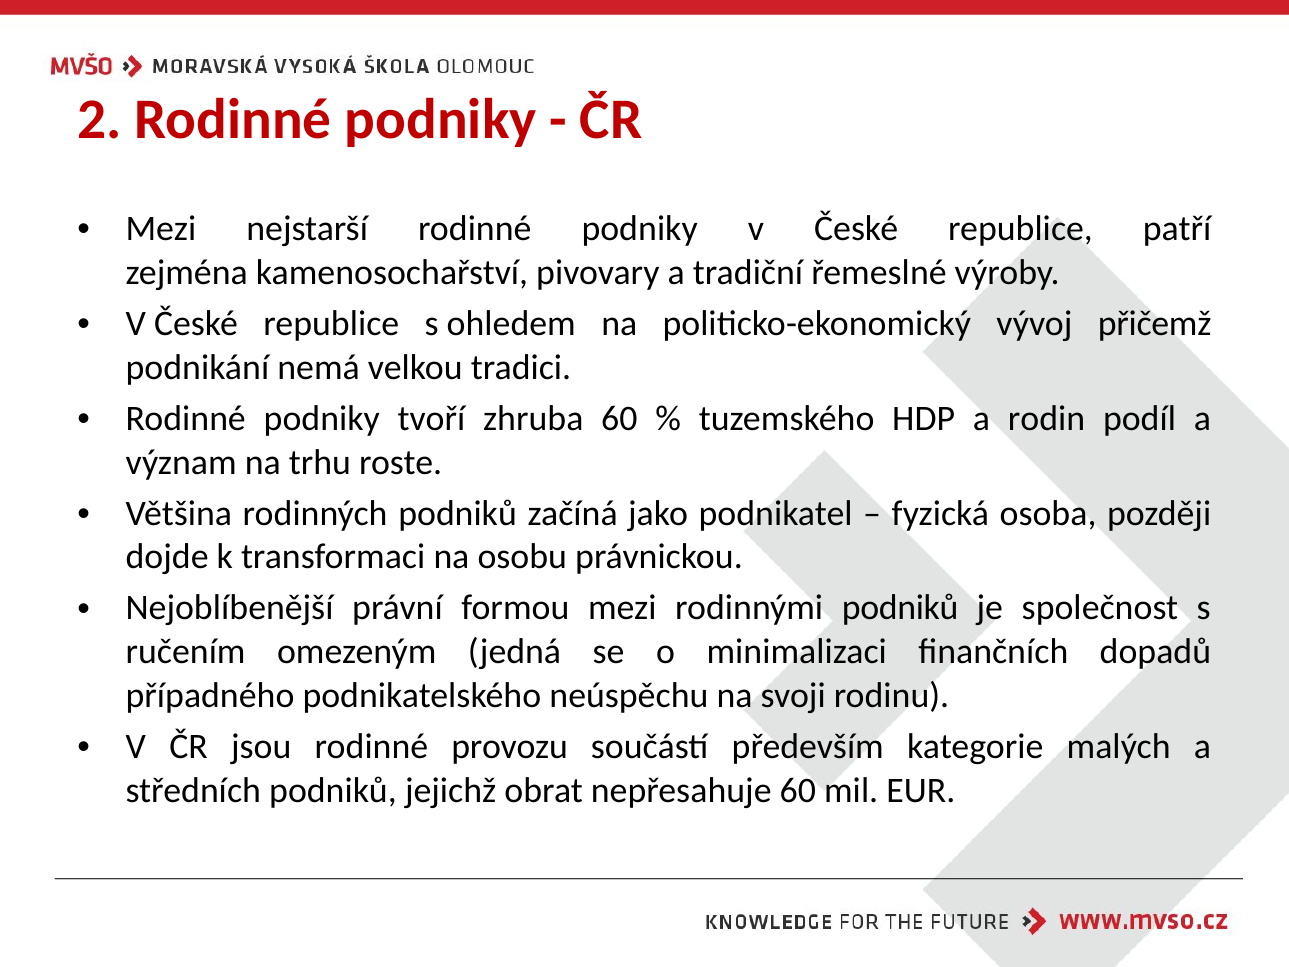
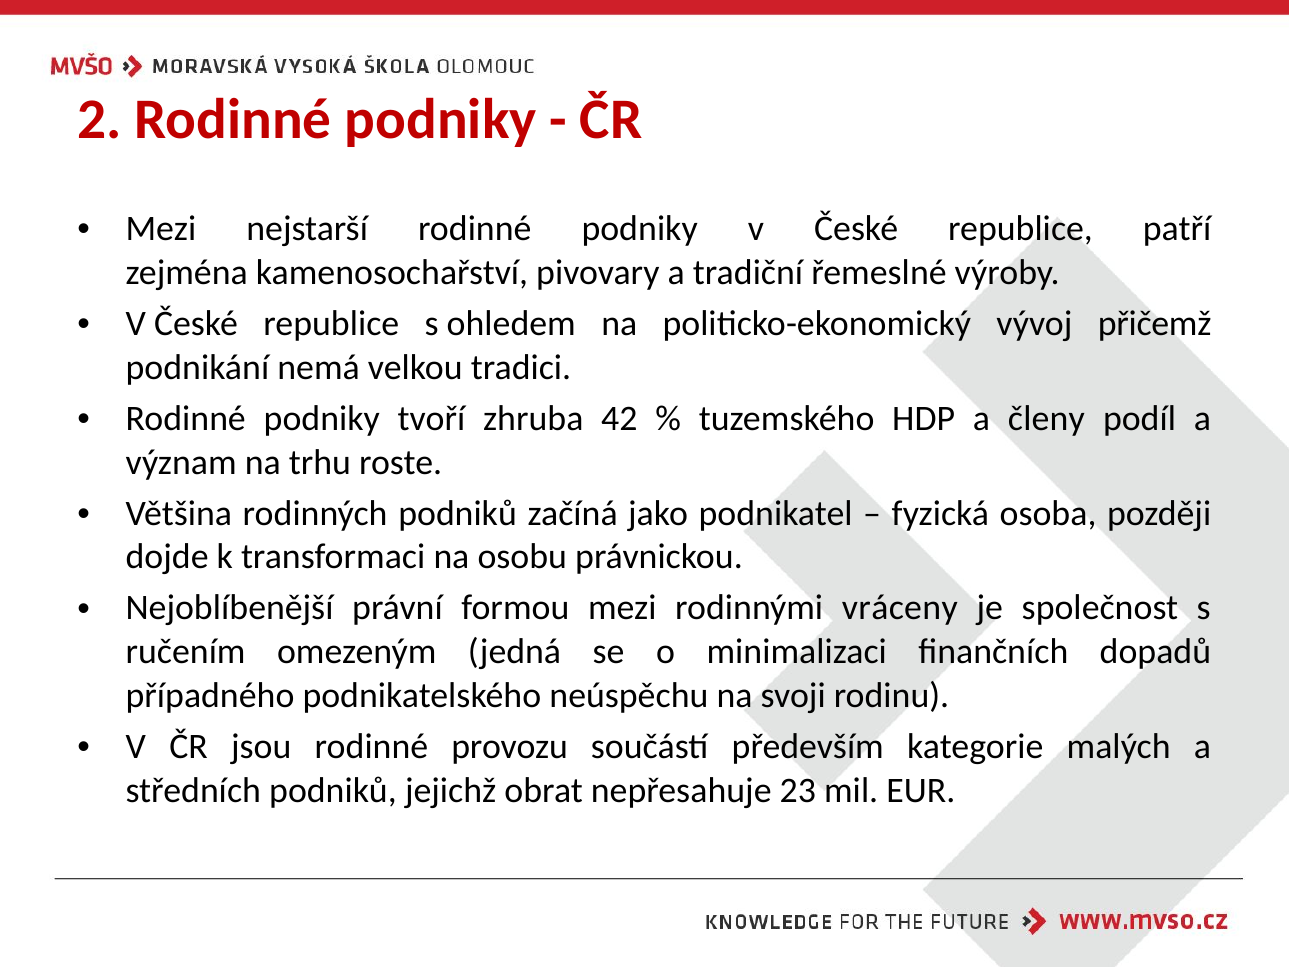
zhruba 60: 60 -> 42 (619, 418)
rodin: rodin -> členy (1046, 418)
rodinnými podniků: podniků -> vráceny (900, 608)
nepřesahuje 60: 60 -> 23 (798, 791)
